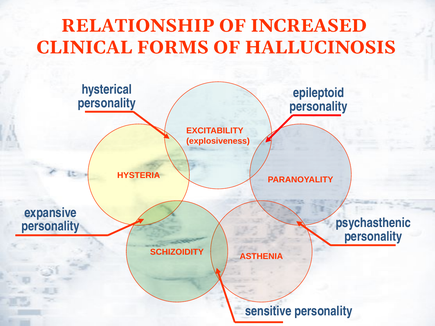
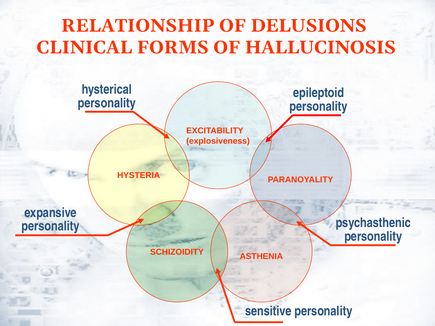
INCREASED: INCREASED -> DELUSIONS (309, 26)
